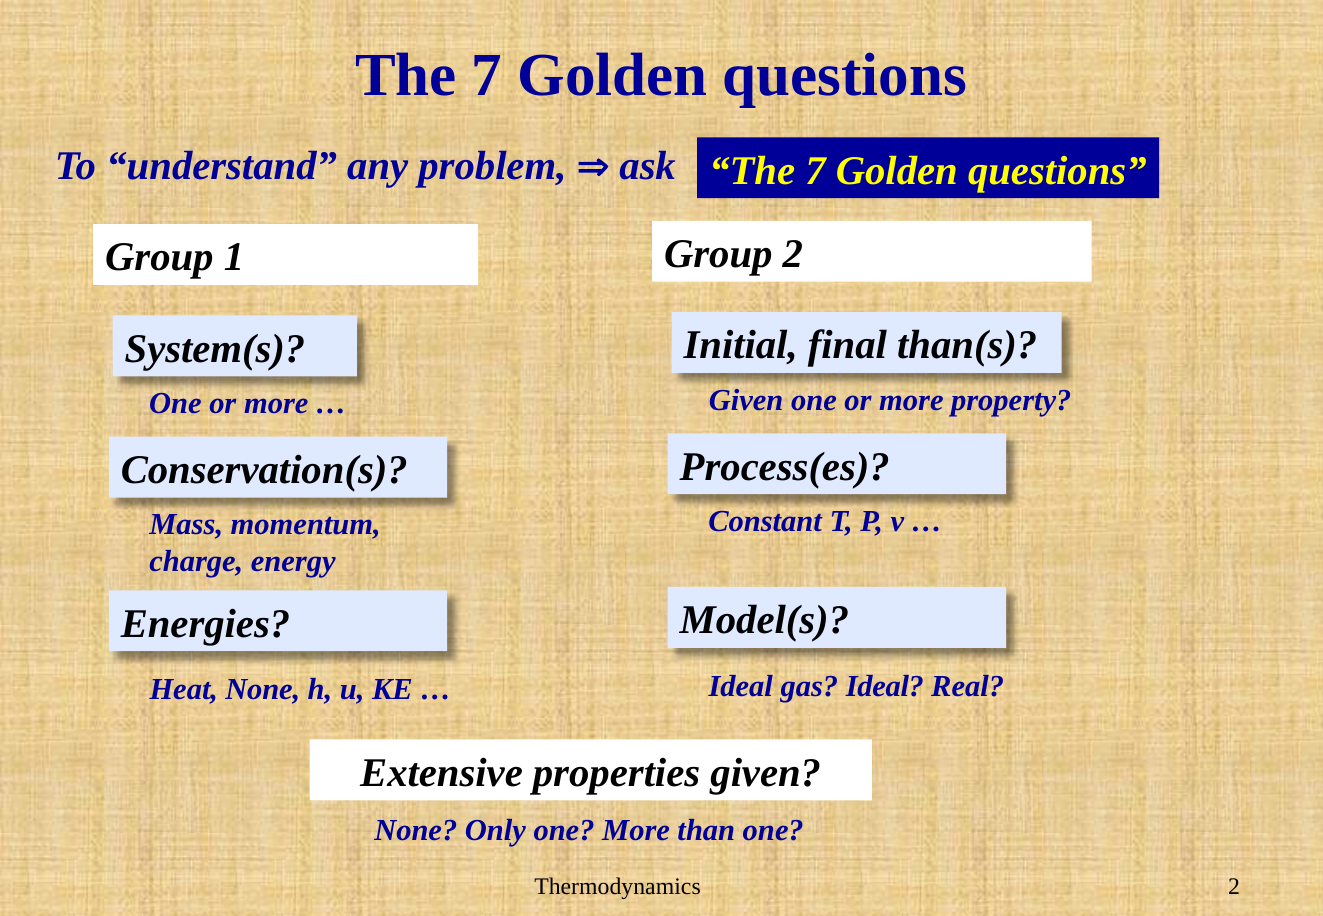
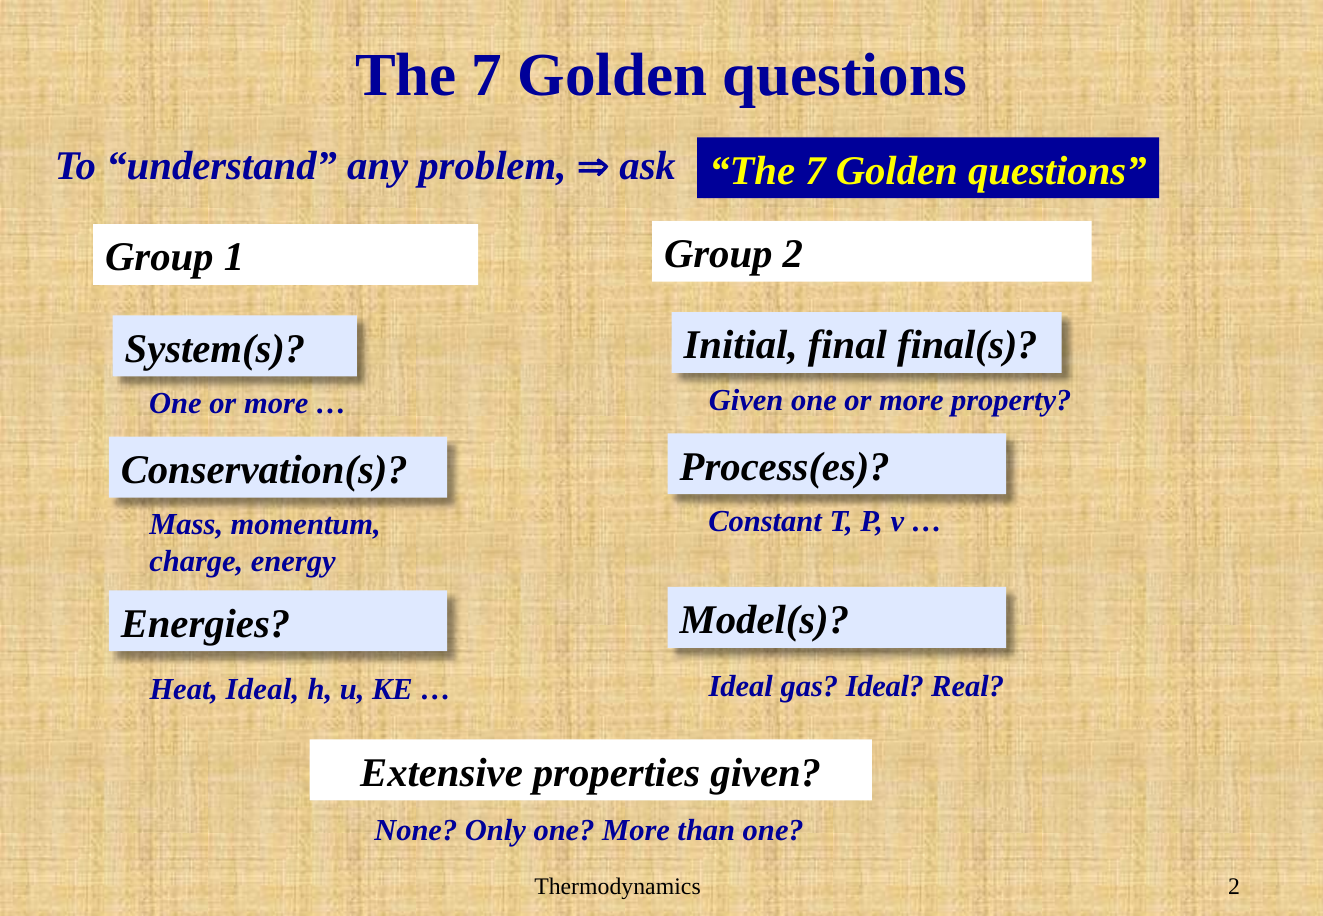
than(s: than(s -> final(s (967, 345)
Heat None: None -> Ideal (263, 690)
